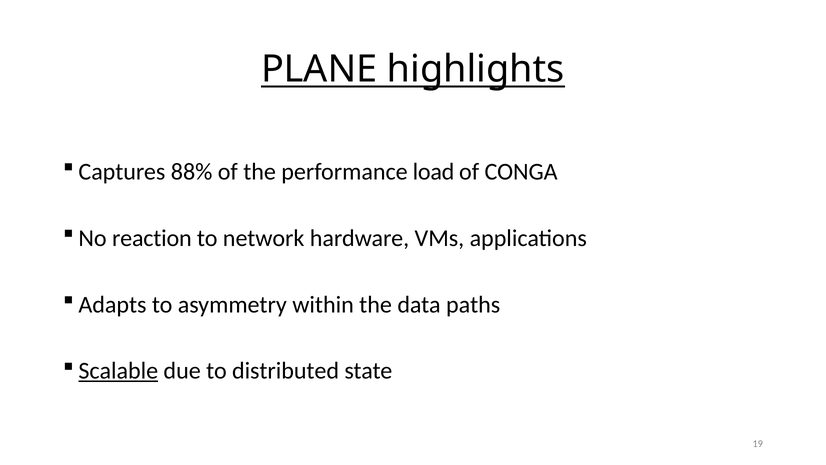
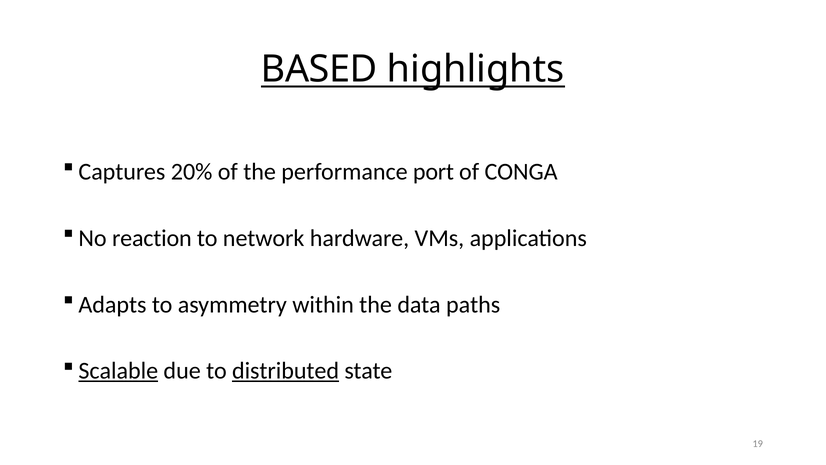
PLANE: PLANE -> BASED (319, 69)
88%: 88% -> 20% (192, 172)
load: load -> port (434, 172)
distributed underline: none -> present (286, 371)
